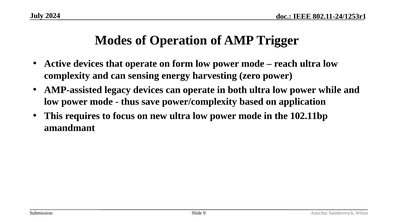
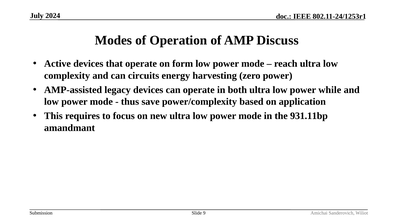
Trigger: Trigger -> Discuss (278, 40)
sensing: sensing -> circuits (144, 75)
102.11bp: 102.11bp -> 931.11bp (309, 116)
